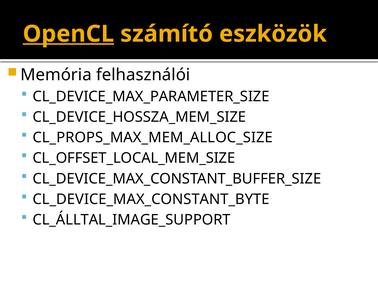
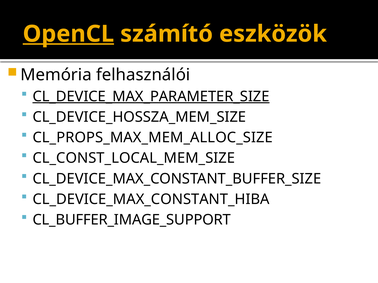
CL_DEVICE_MAX_PARAMETER_SIZE underline: none -> present (151, 97)
CL_OFFSET_LOCAL_MEM_SIZE: CL_OFFSET_LOCAL_MEM_SIZE -> CL_CONST_LOCAL_MEM_SIZE (134, 158)
CL_DEVICE_MAX_CONSTANT_BYTE: CL_DEVICE_MAX_CONSTANT_BYTE -> CL_DEVICE_MAX_CONSTANT_HIBA (151, 200)
CL_ÁLLTAL_IMAGE_SUPPORT: CL_ÁLLTAL_IMAGE_SUPPORT -> CL_BUFFER_IMAGE_SUPPORT (132, 220)
